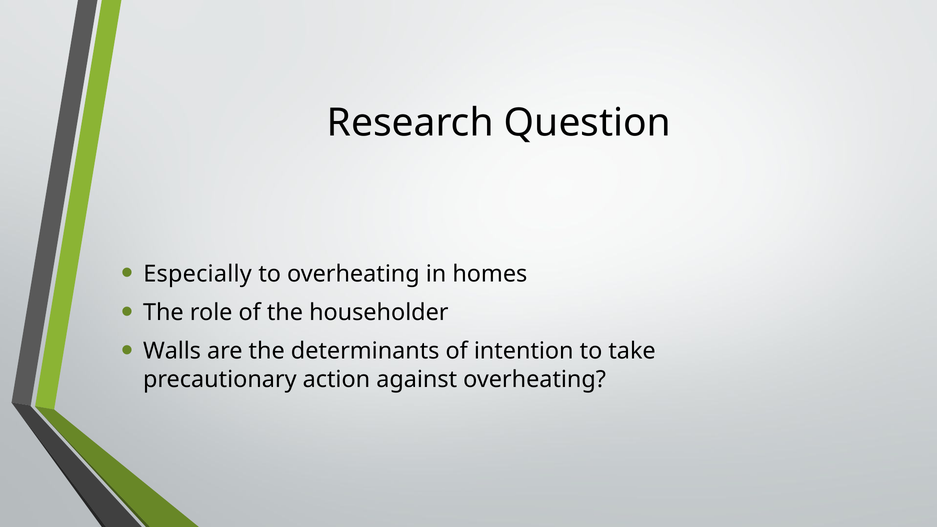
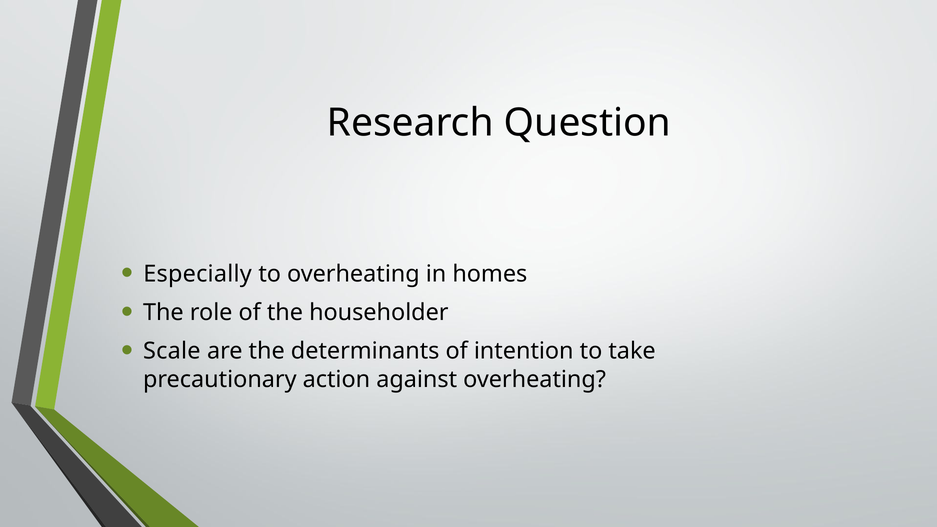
Walls: Walls -> Scale (172, 351)
